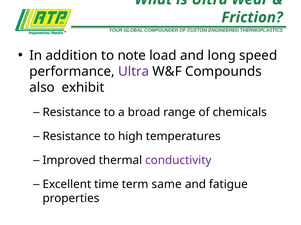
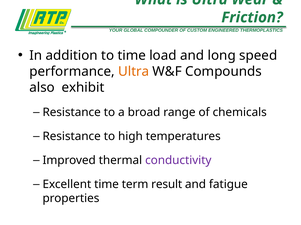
to note: note -> time (132, 56)
Ultra colour: purple -> orange (134, 72)
same: same -> result (167, 185)
